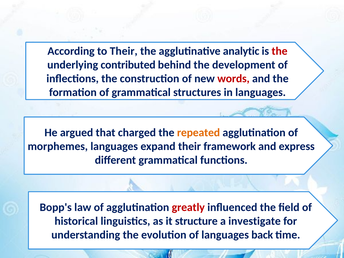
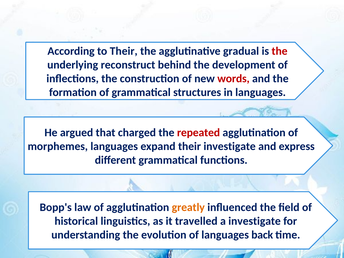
analytic: analytic -> gradual (241, 51)
contributed: contributed -> reconstruct (128, 65)
repeated colour: orange -> red (199, 133)
their framework: framework -> investigate (230, 146)
greatly colour: red -> orange (188, 207)
structure: structure -> travelled (196, 221)
